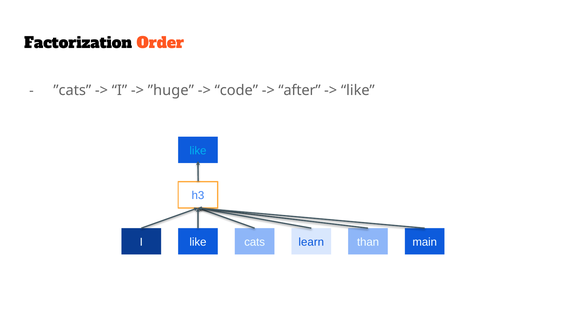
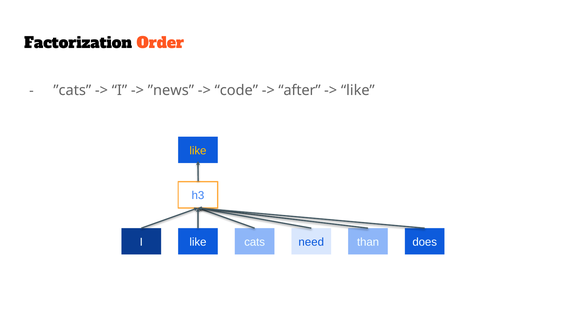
”huge: ”huge -> ”news (171, 90)
like colour: light blue -> yellow (198, 151)
learn: learn -> need (311, 242)
main: main -> does (425, 242)
